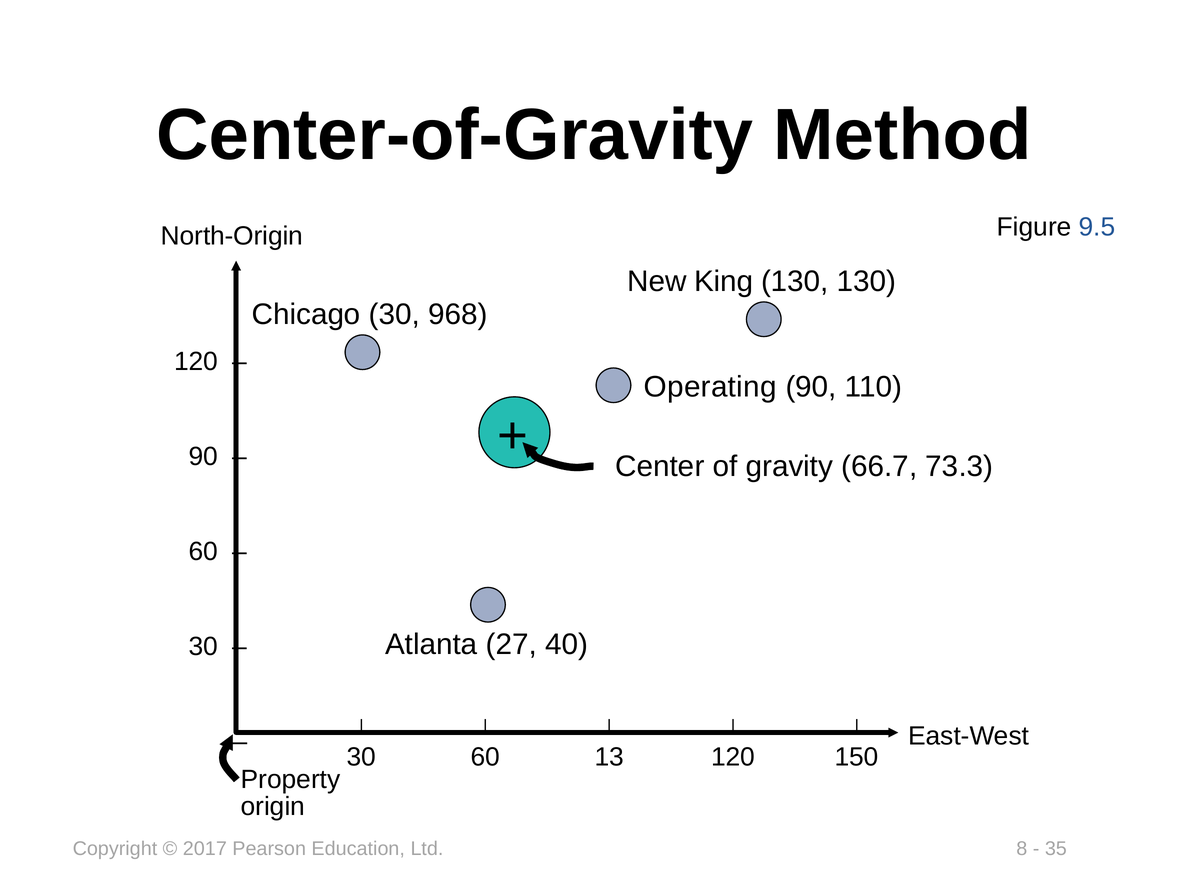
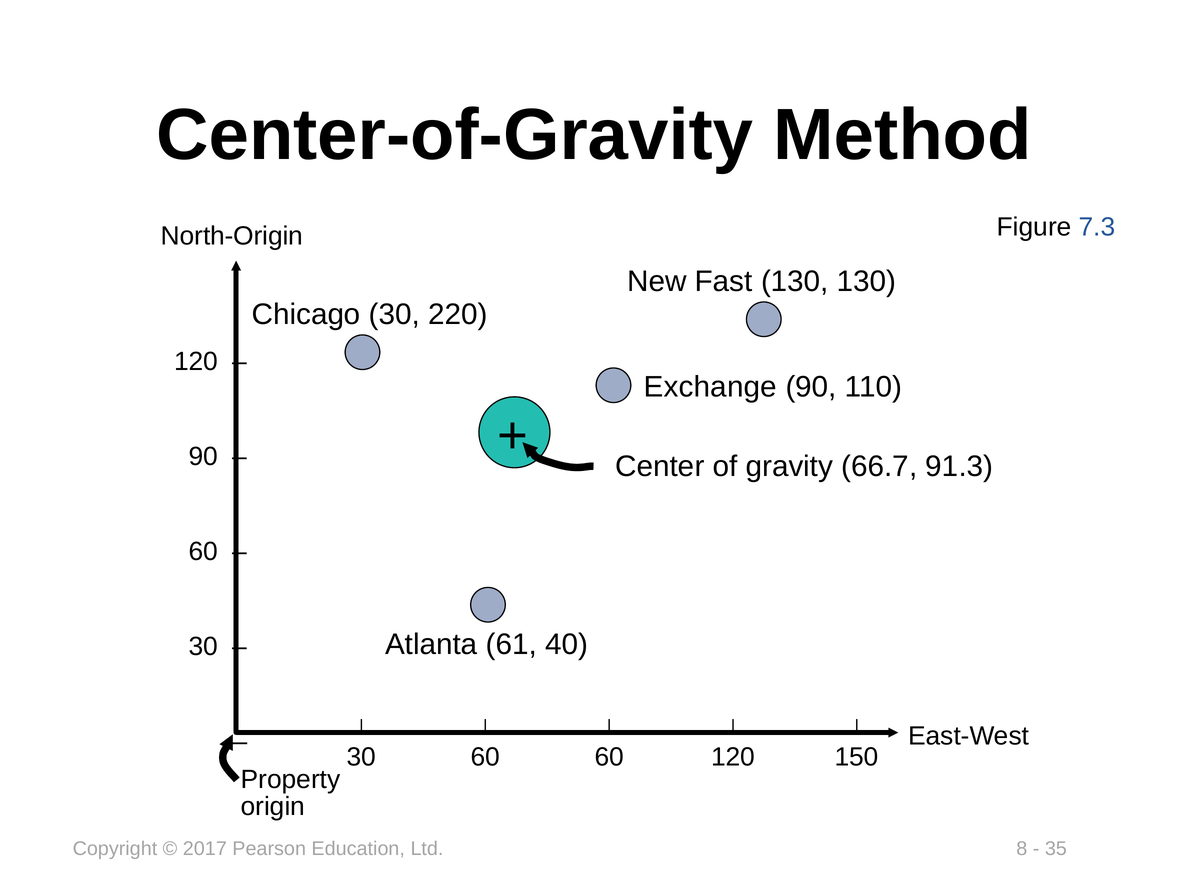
9.5: 9.5 -> 7.3 (1097, 227)
King: King -> Fast (724, 281)
968: 968 -> 220 (458, 314)
Operating: Operating -> Exchange (710, 387)
73.3: 73.3 -> 91.3 (959, 467)
27: 27 -> 61 (511, 645)
60 13: 13 -> 60 (609, 757)
